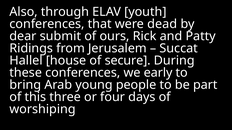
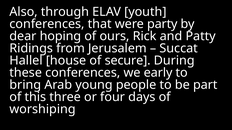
dead: dead -> party (162, 24)
submit: submit -> hoping (60, 36)
